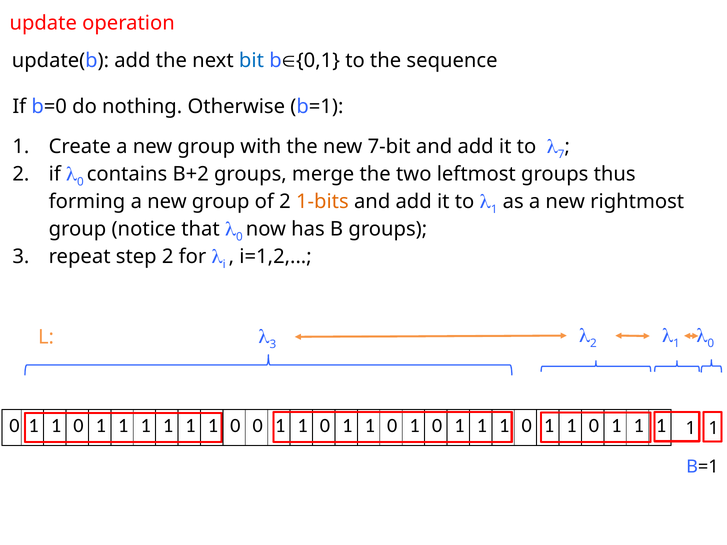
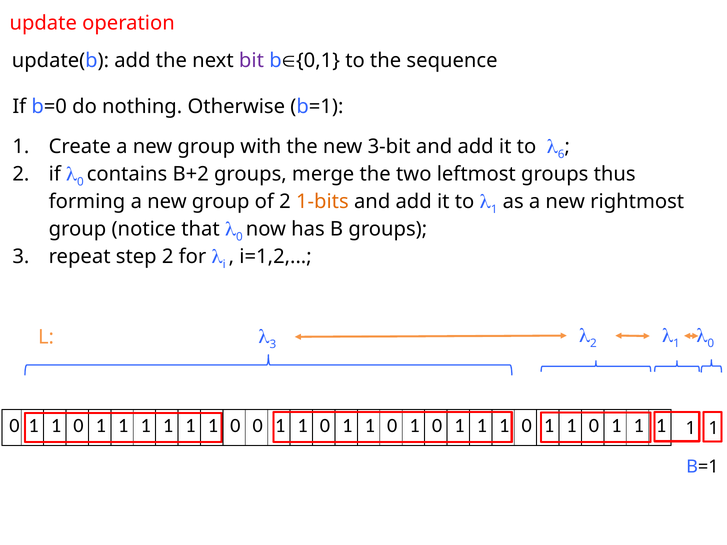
bit colour: blue -> purple (251, 61)
7-bit: 7-bit -> 3-bit (389, 147)
7: 7 -> 6 (561, 154)
